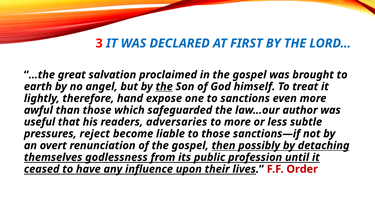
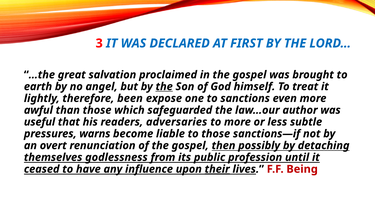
hand: hand -> been (130, 98)
reject: reject -> warns (95, 134)
their underline: none -> present (217, 169)
Order: Order -> Being (302, 169)
